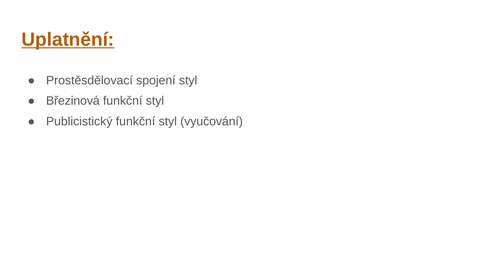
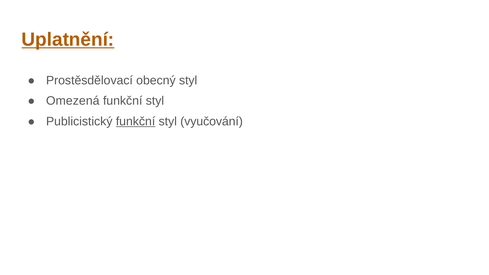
spojení: spojení -> obecný (156, 80)
Březinová: Březinová -> Omezená (73, 101)
funkční underline: none -> present (136, 121)
